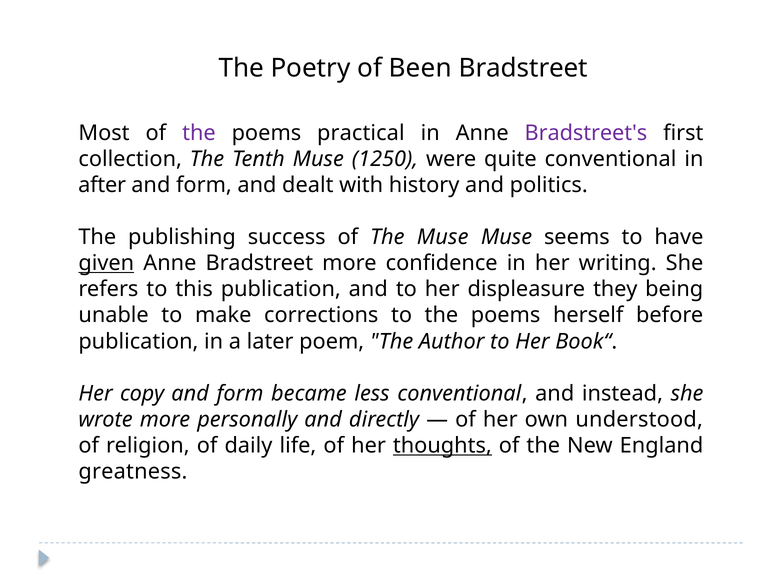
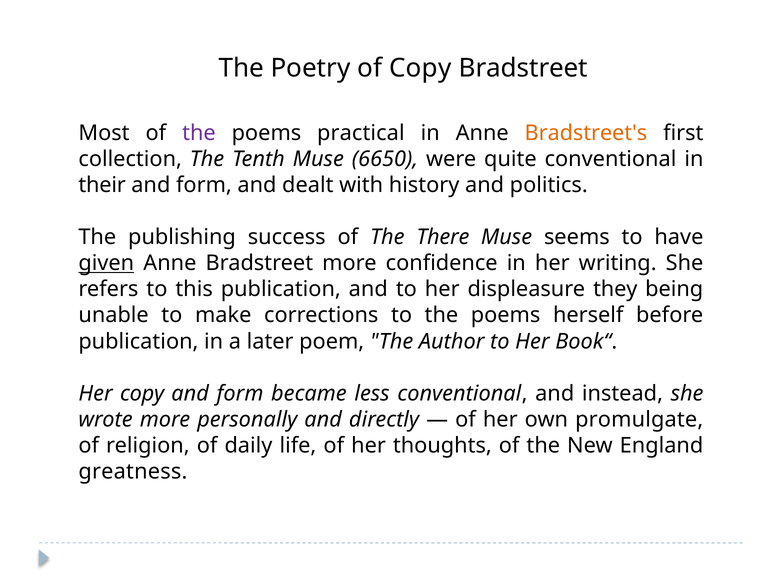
of Been: Been -> Copy (420, 68)
Bradstreet's colour: purple -> orange (586, 133)
1250: 1250 -> 6650 (385, 159)
after: after -> their (102, 185)
The Muse: Muse -> There (443, 237)
understood: understood -> promulgate (639, 420)
thoughts underline: present -> none (442, 446)
